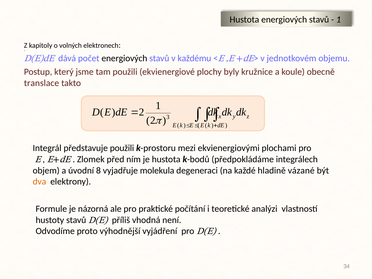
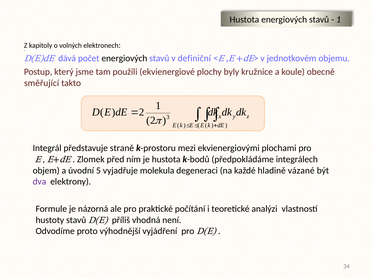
každému: každému -> definiční (194, 58)
translace: translace -> směřující (42, 83)
představuje použili: použili -> straně (122, 148)
8: 8 -> 5 (98, 170)
dva colour: orange -> purple (39, 182)
